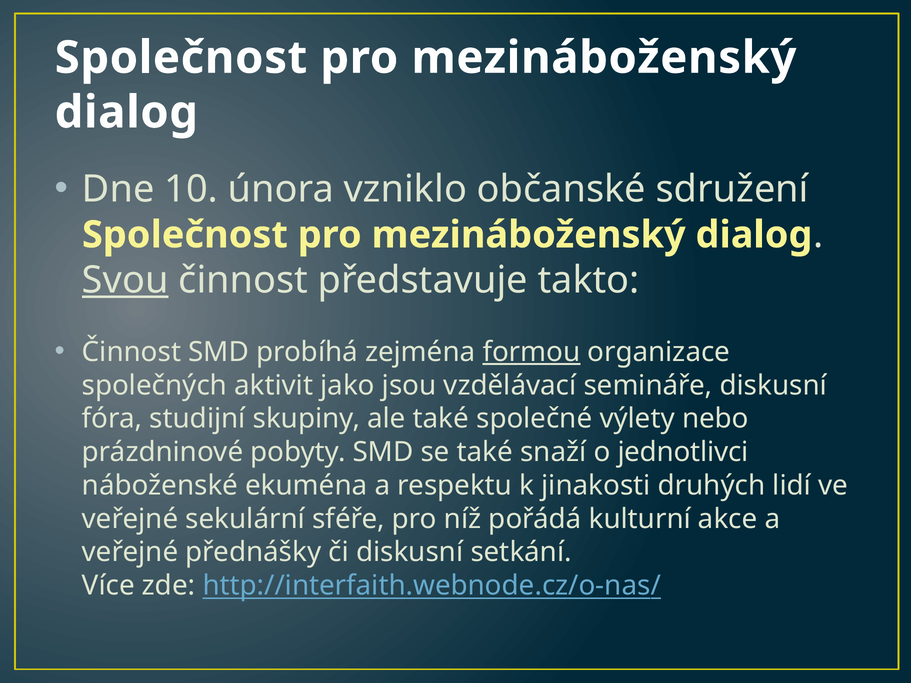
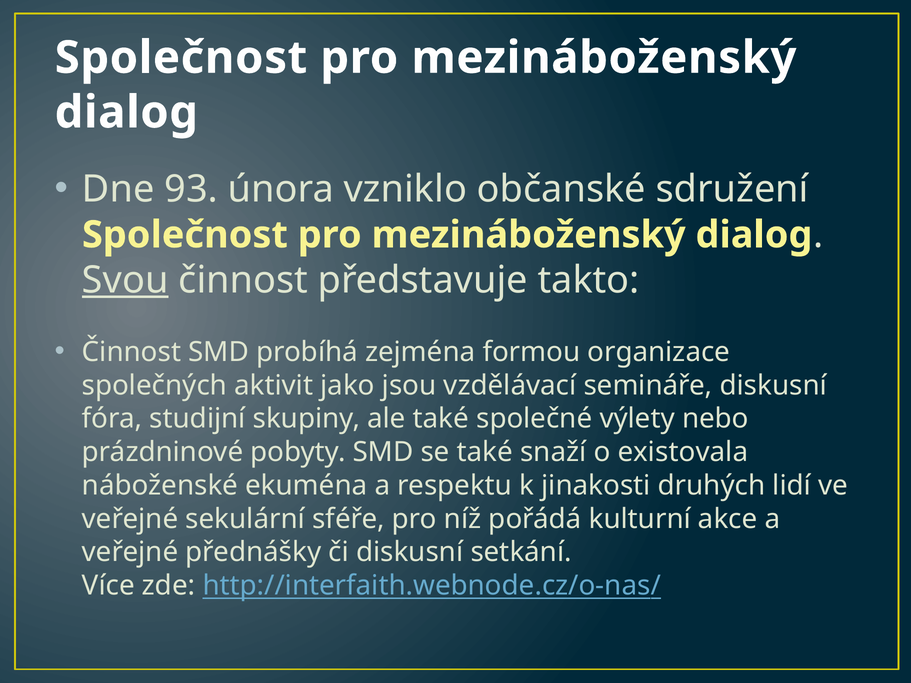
10: 10 -> 93 (191, 189)
formou underline: present -> none (532, 352)
jednotlivci: jednotlivci -> existovala (683, 452)
